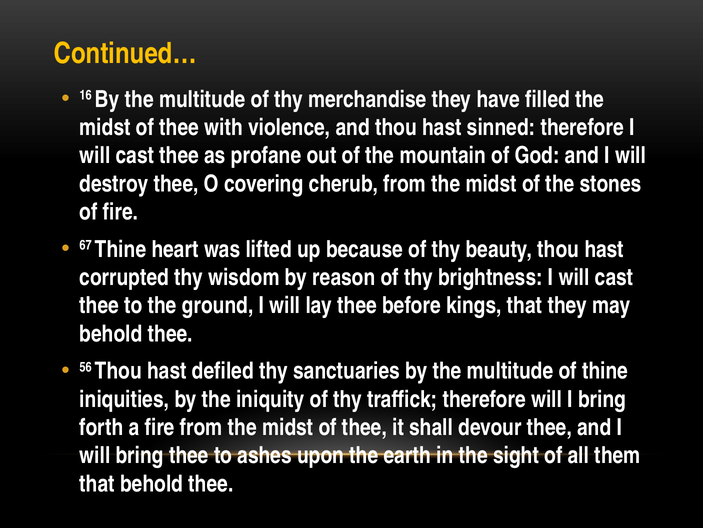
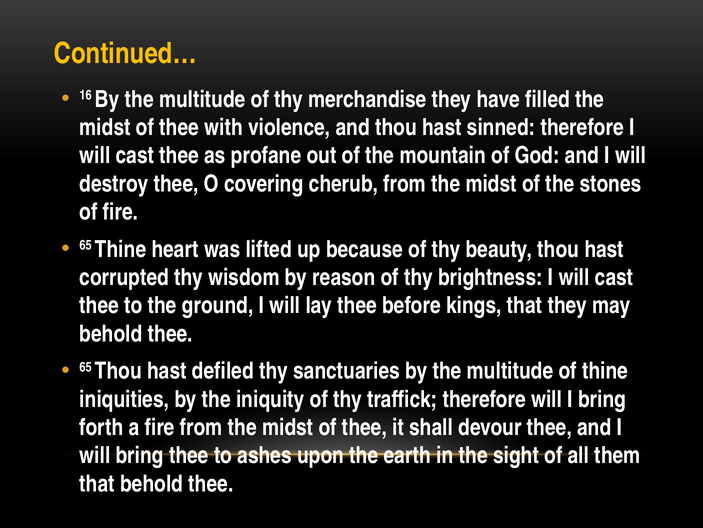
67: 67 -> 65 (86, 245)
56: 56 -> 65 (86, 367)
